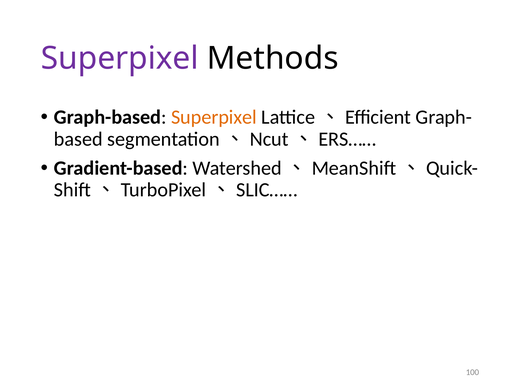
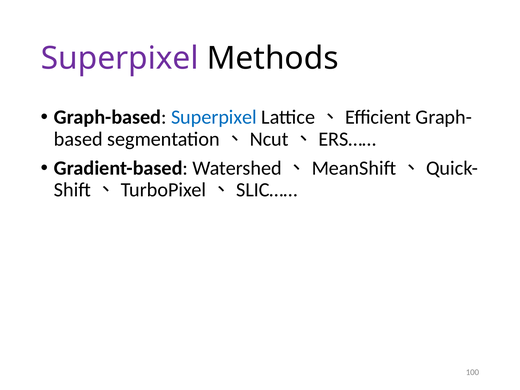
Superpixel colour: orange -> blue (214, 117)
